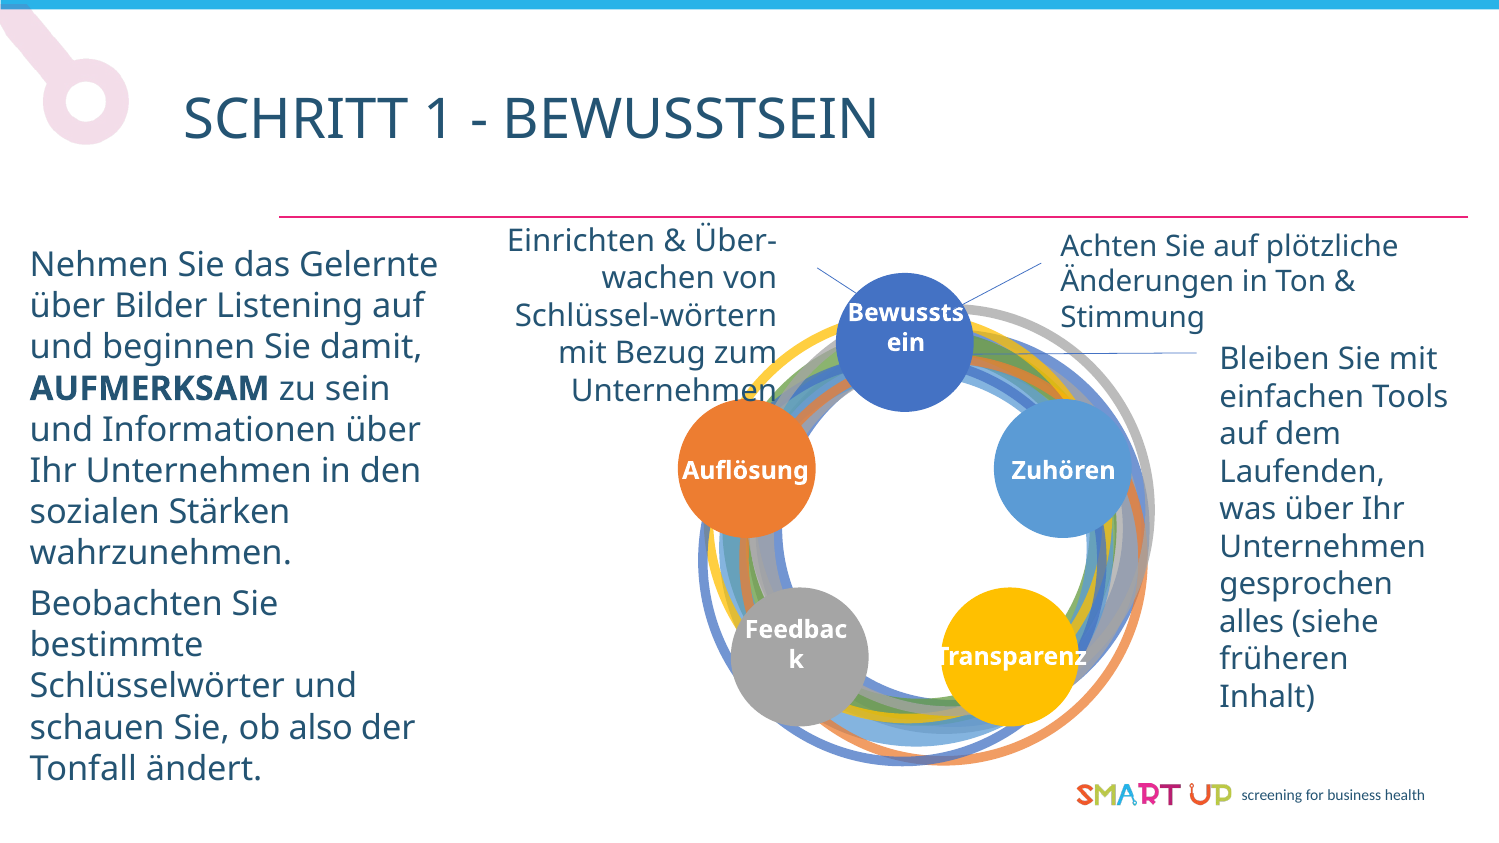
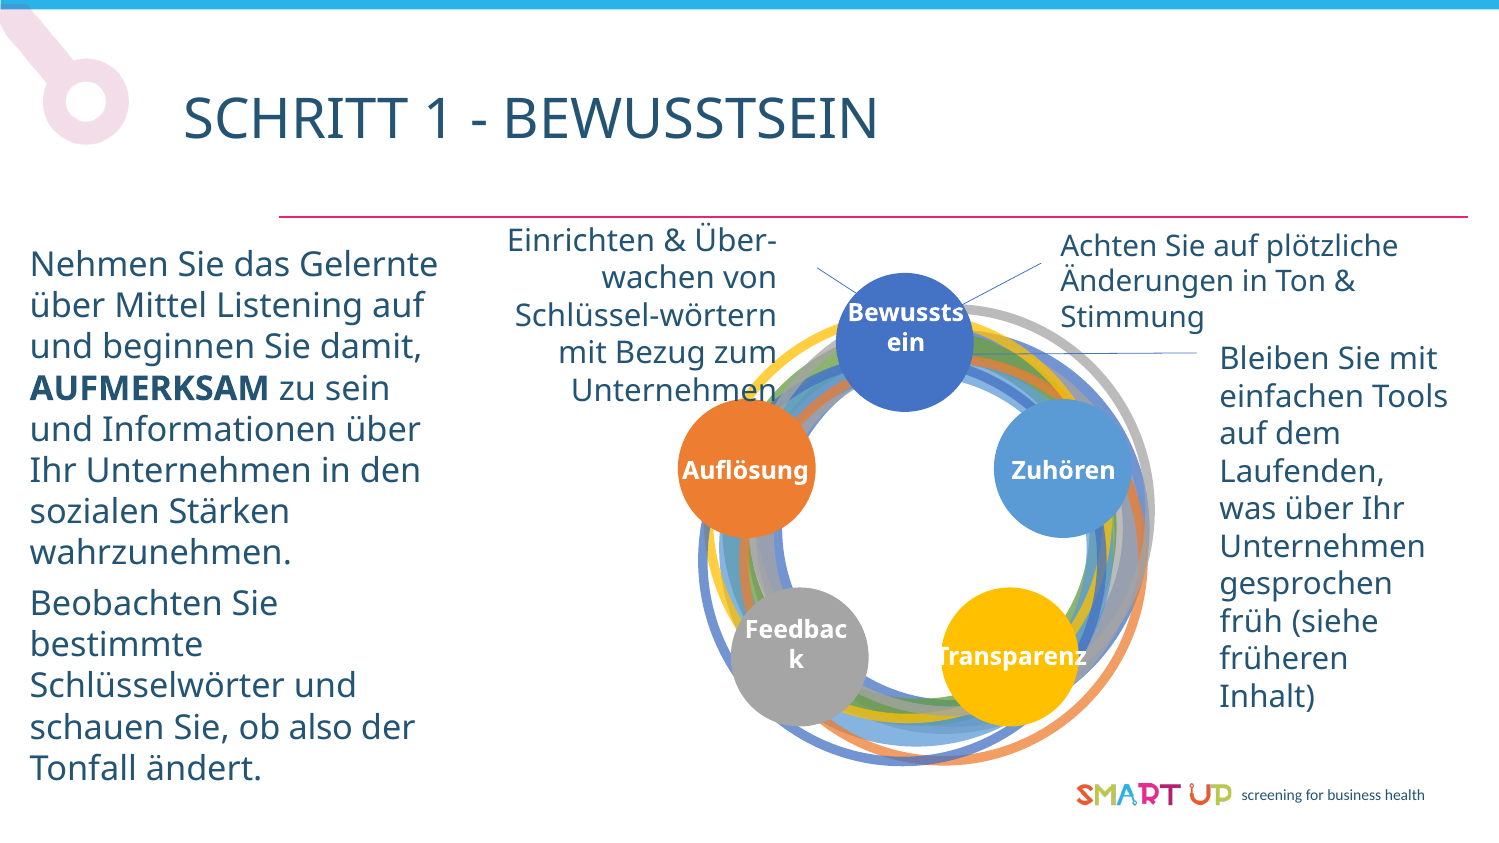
Bilder: Bilder -> Mittel (161, 306)
alles: alles -> früh (1251, 622)
